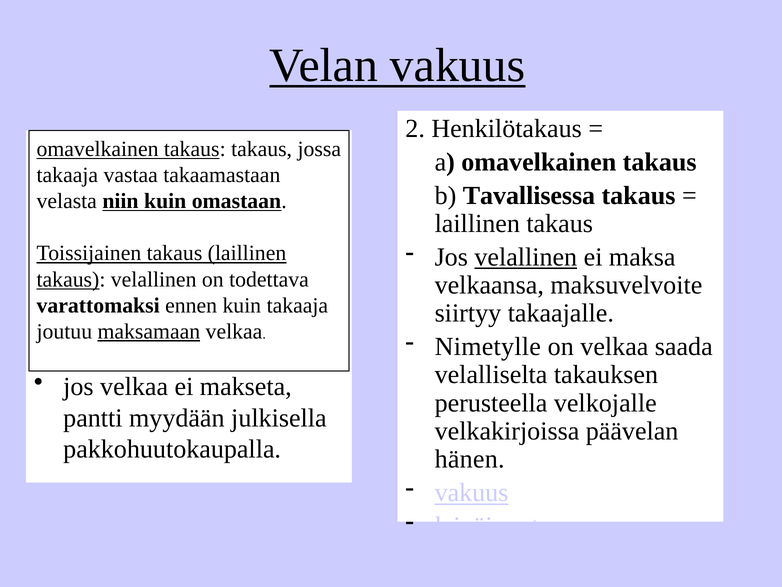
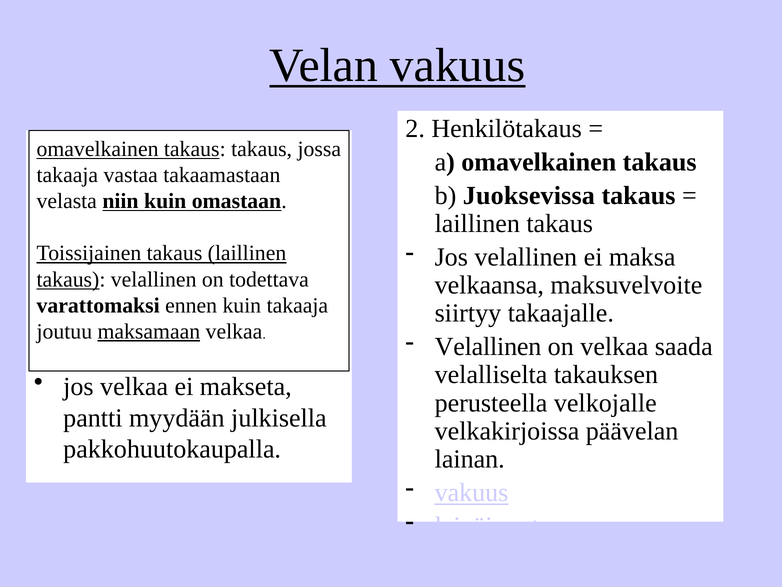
Tavallisessa: Tavallisessa -> Juoksevissa (529, 195)
velallinen underline: present -> none (526, 257)
Nimetylle: Nimetylle -> Velallinen (488, 346)
hänen: hänen -> lainan (470, 459)
